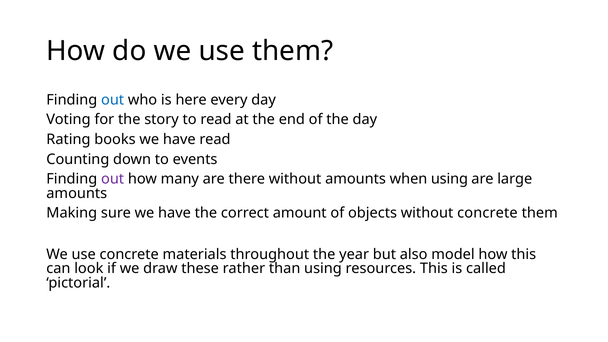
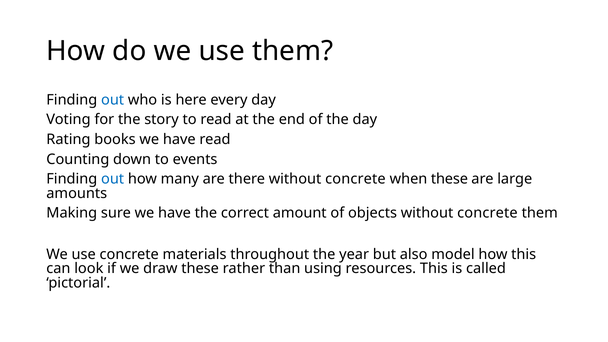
out colour: purple -> blue (113, 179)
there without amounts: amounts -> concrete (355, 179)
when using: using -> these (449, 179)
